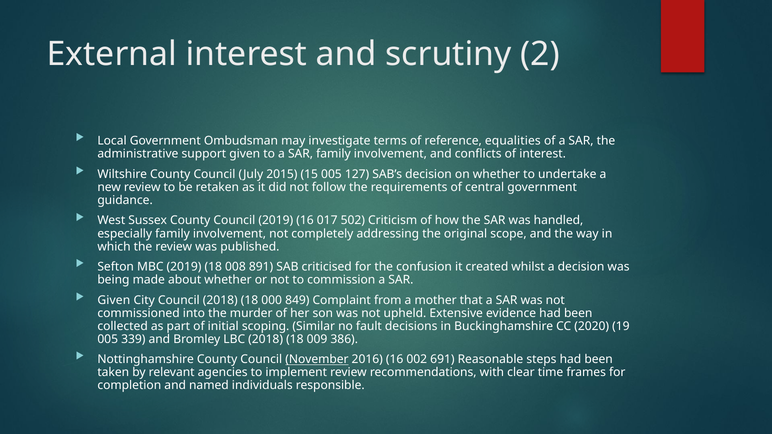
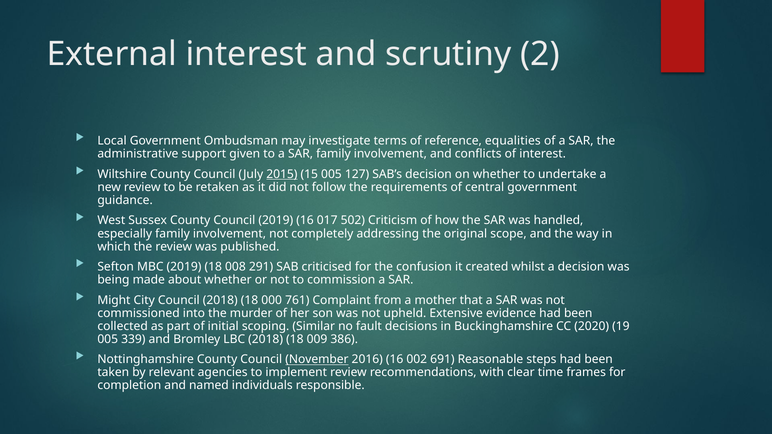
2015 underline: none -> present (282, 174)
891: 891 -> 291 (261, 267)
Given: Given -> Might (114, 300)
849: 849 -> 761 (297, 300)
